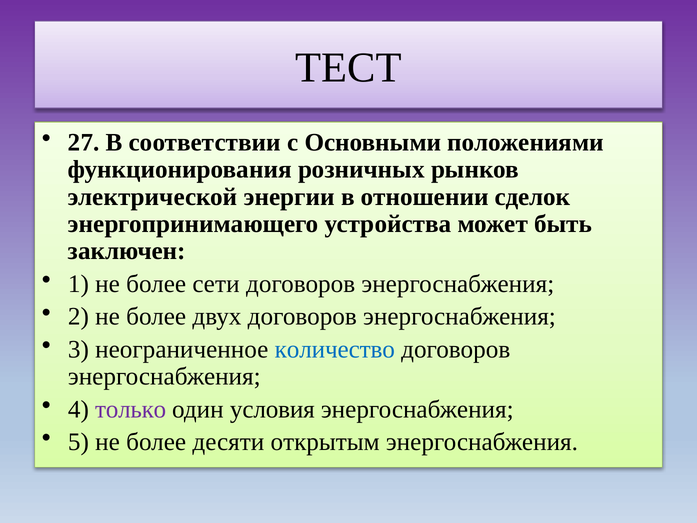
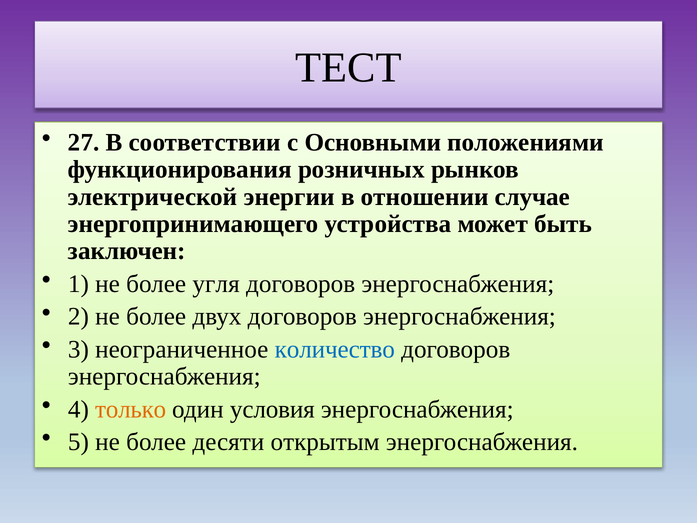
сделок: сделок -> случае (533, 197)
сети: сети -> угля (216, 284)
только colour: purple -> orange (131, 409)
